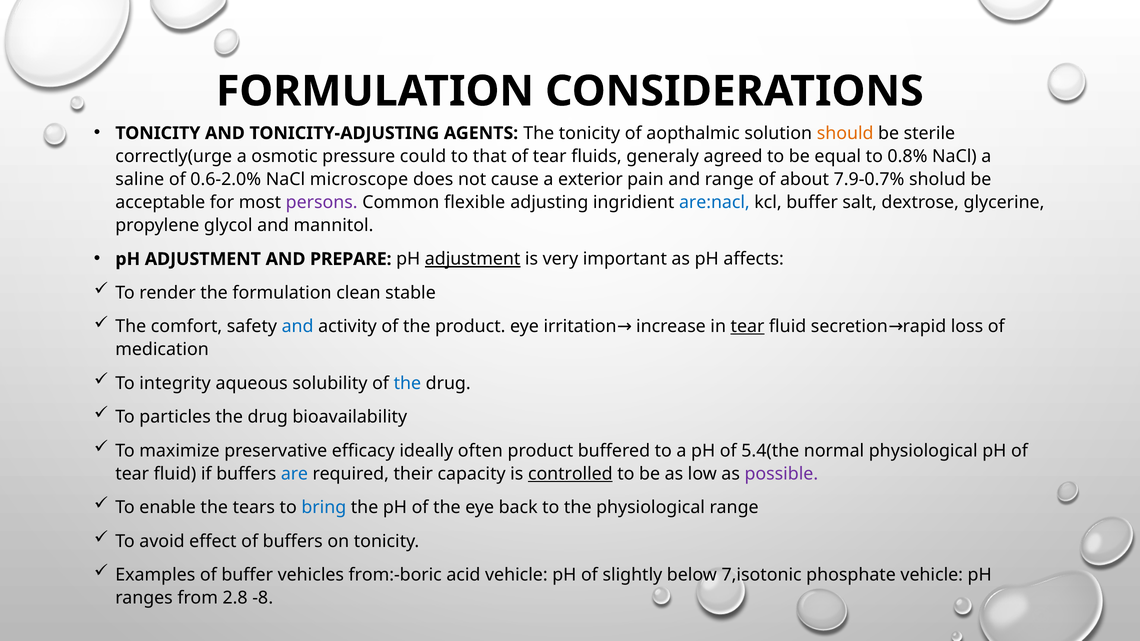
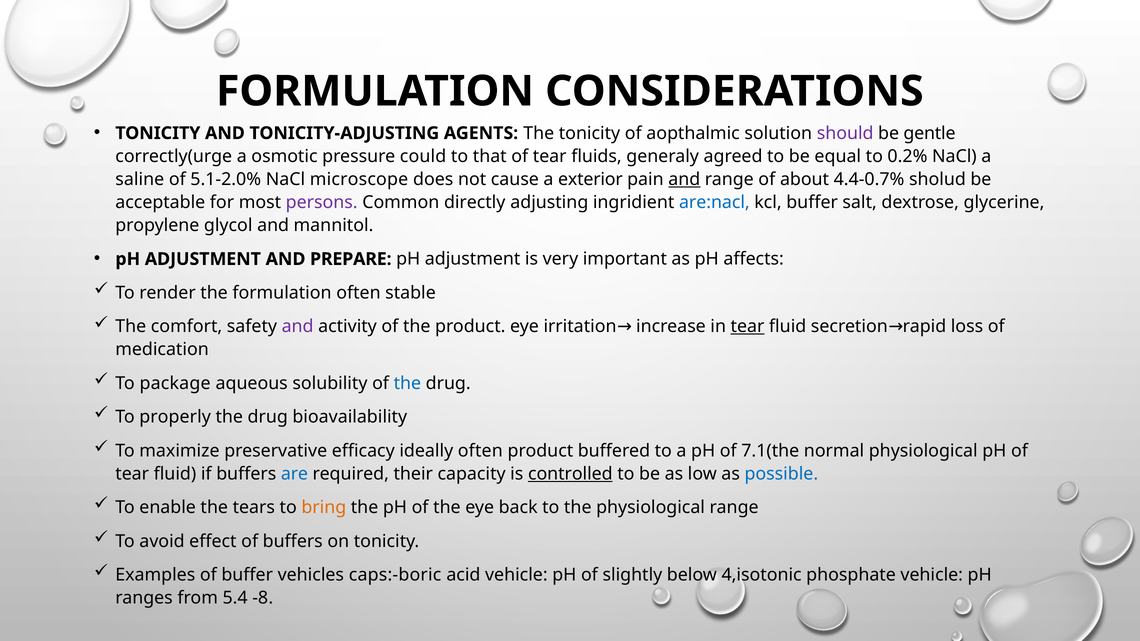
should colour: orange -> purple (845, 133)
sterile: sterile -> gentle (929, 133)
0.8%: 0.8% -> 0.2% (907, 156)
0.6-2.0%: 0.6-2.0% -> 5.1-2.0% (226, 179)
and underline: none -> present (684, 179)
7.9-0.7%: 7.9-0.7% -> 4.4-0.7% (869, 179)
flexible: flexible -> directly (475, 202)
adjustment underline: present -> none (473, 259)
formulation clean: clean -> often (358, 293)
and colour: blue -> purple (298, 327)
integrity: integrity -> package (175, 383)
particles: particles -> properly (175, 417)
5.4(the: 5.4(the -> 7.1(the (770, 451)
possible colour: purple -> blue (781, 474)
bring colour: blue -> orange (324, 508)
from:-boric: from:-boric -> caps:-boric (395, 575)
7,isotonic: 7,isotonic -> 4,isotonic (762, 575)
2.8: 2.8 -> 5.4 (235, 598)
